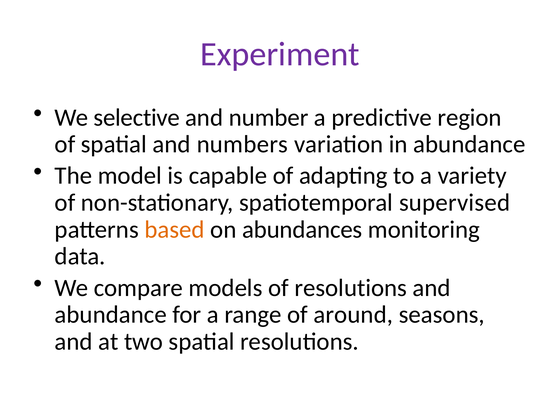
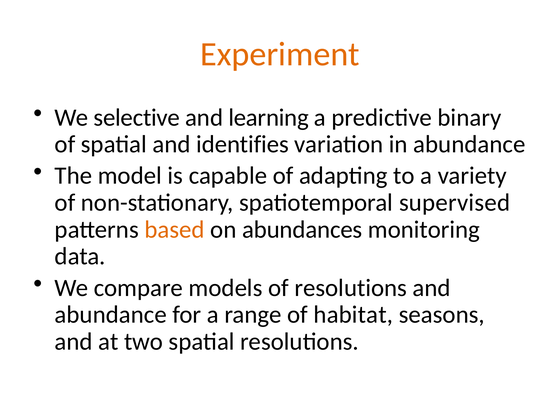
Experiment colour: purple -> orange (280, 54)
number: number -> learning (269, 117)
region: region -> binary (469, 117)
numbers: numbers -> identifies (243, 144)
around: around -> habitat (353, 315)
